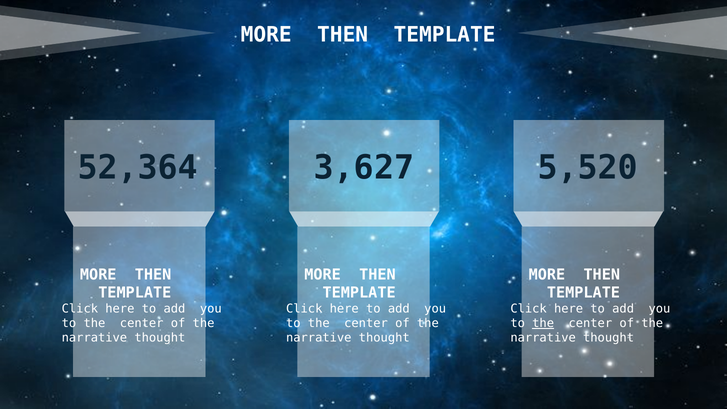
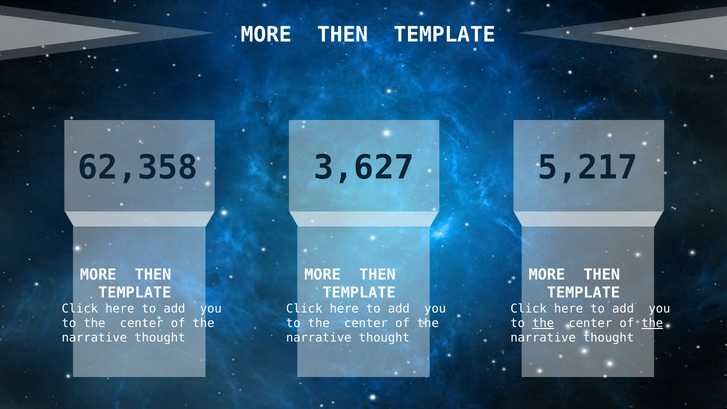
52,364: 52,364 -> 62,358 (138, 168)
5,520: 5,520 -> 5,217 (588, 168)
the underline: none -> present (652, 323)
